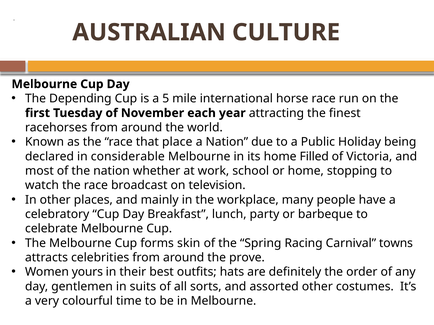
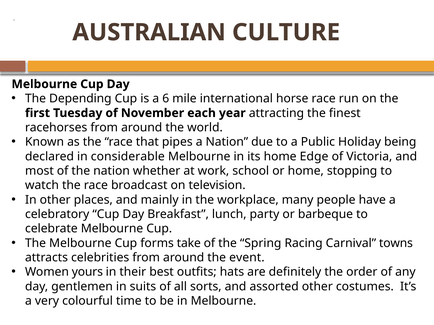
5: 5 -> 6 (166, 99)
place: place -> pipes (177, 142)
Filled: Filled -> Edge (314, 157)
skin: skin -> take (189, 243)
prove: prove -> event (247, 258)
